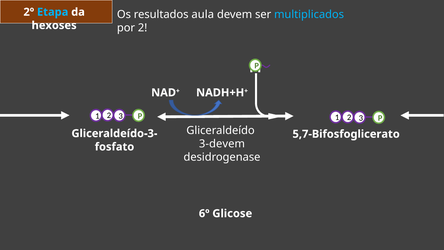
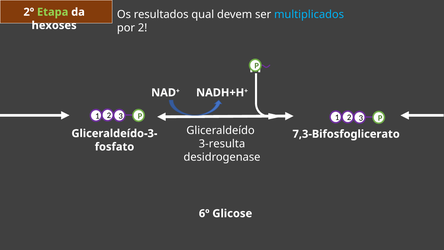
Etapa colour: light blue -> light green (53, 12)
aula: aula -> qual (203, 14)
5,7-Bifosfoglicerato: 5,7-Bifosfoglicerato -> 7,3-Bifosfoglicerato (346, 134)
3-devem: 3-devem -> 3-resulta (222, 144)
